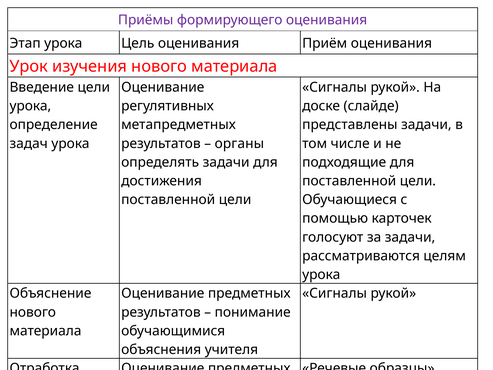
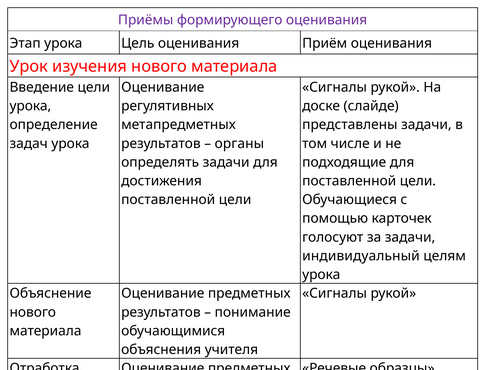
рассматриваются: рассматриваются -> индивидуальный (361, 256)
